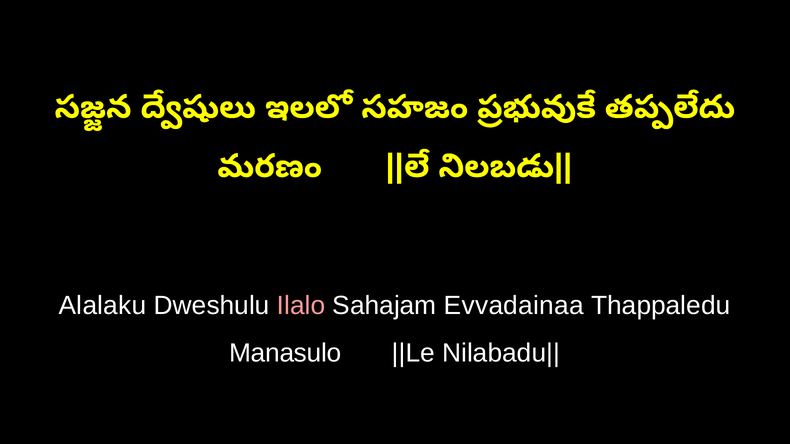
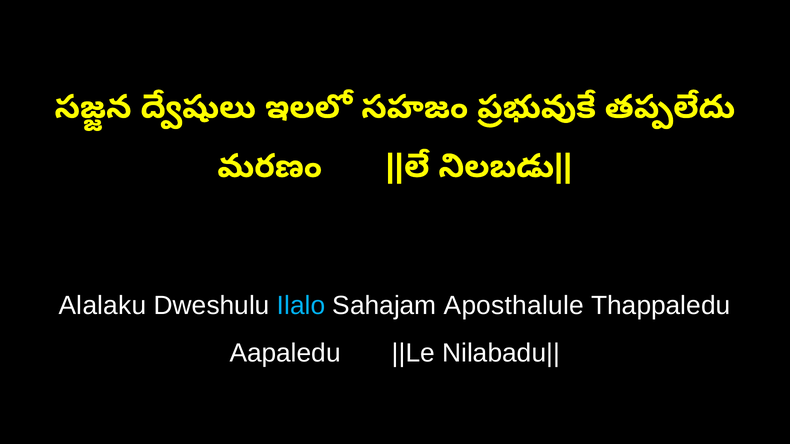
Ilalo colour: pink -> light blue (301, 306)
Evvadainaa: Evvadainaa -> Aposthalule (514, 306)
Manasulo: Manasulo -> Aapaledu (285, 353)
